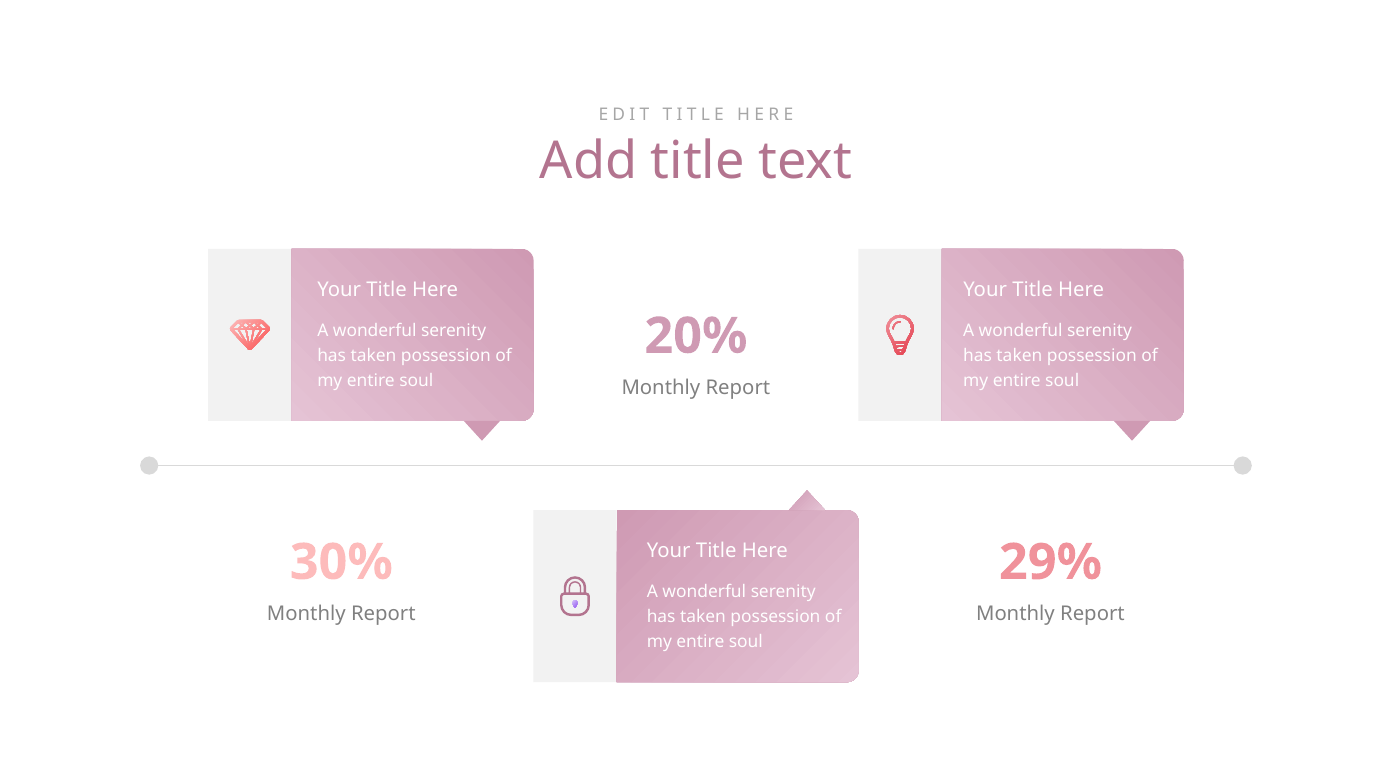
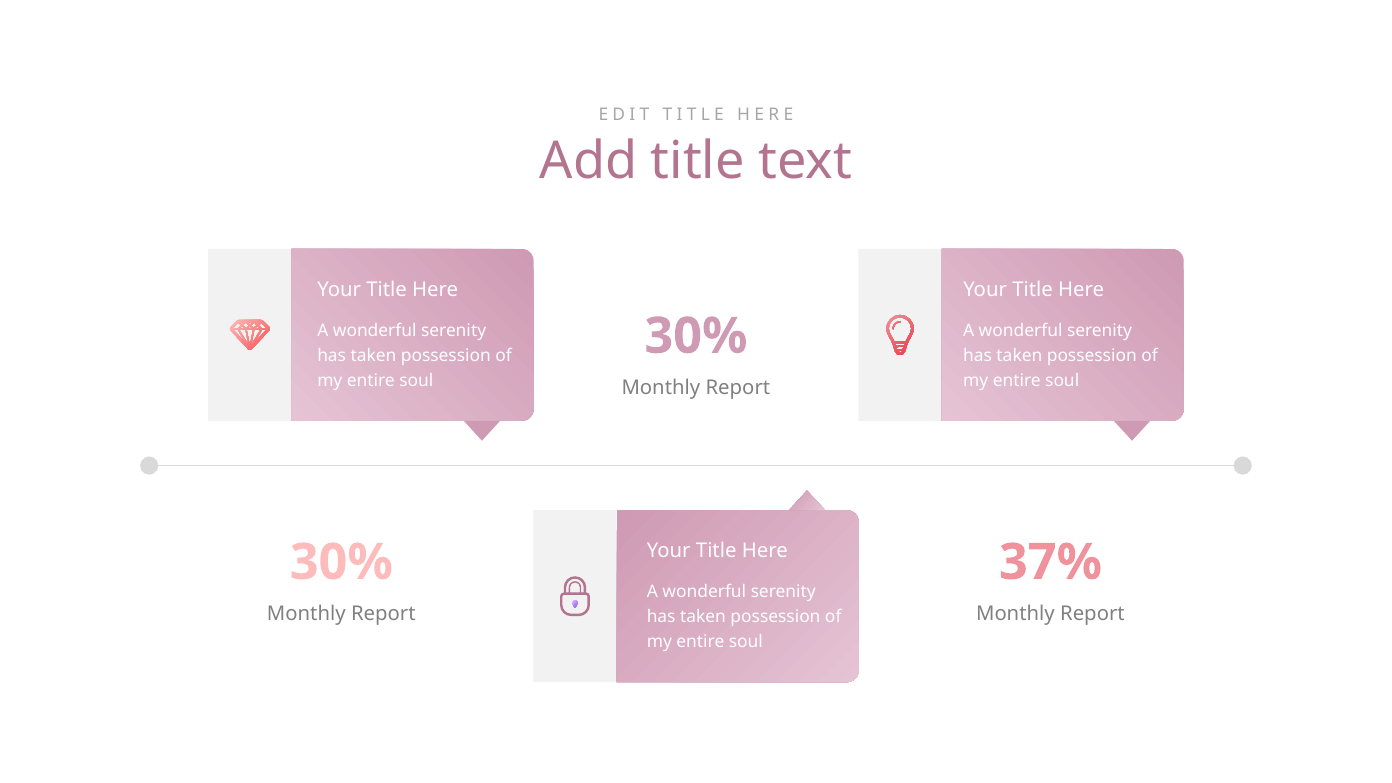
20%: 20% -> 30% (696, 336)
29%: 29% -> 37% (1051, 562)
